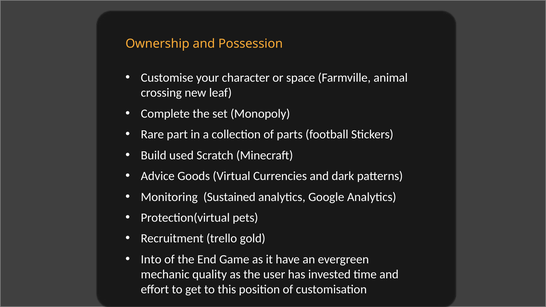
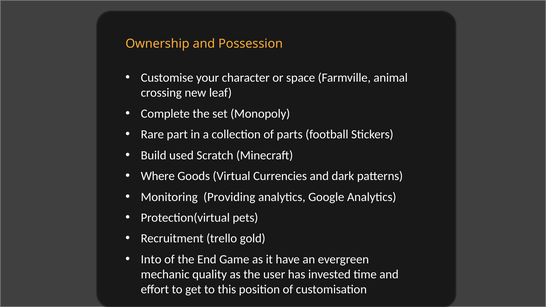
Advice: Advice -> Where (158, 176)
Sustained: Sustained -> Providing (229, 197)
